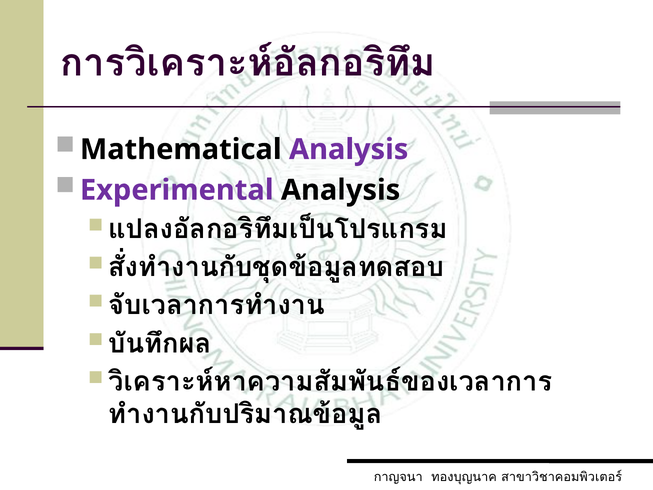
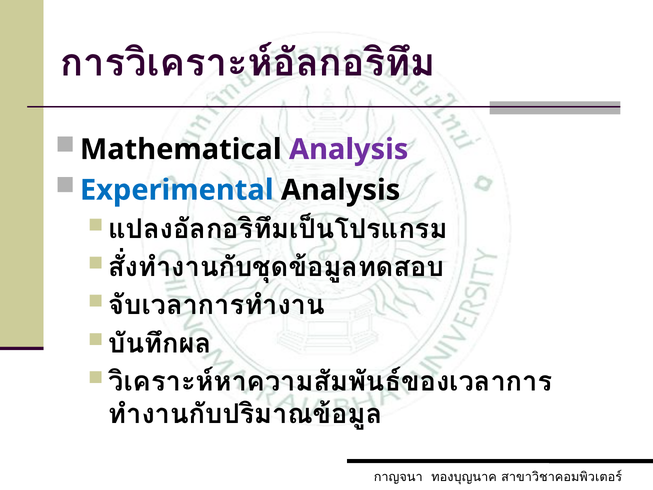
Experimental colour: purple -> blue (177, 190)
